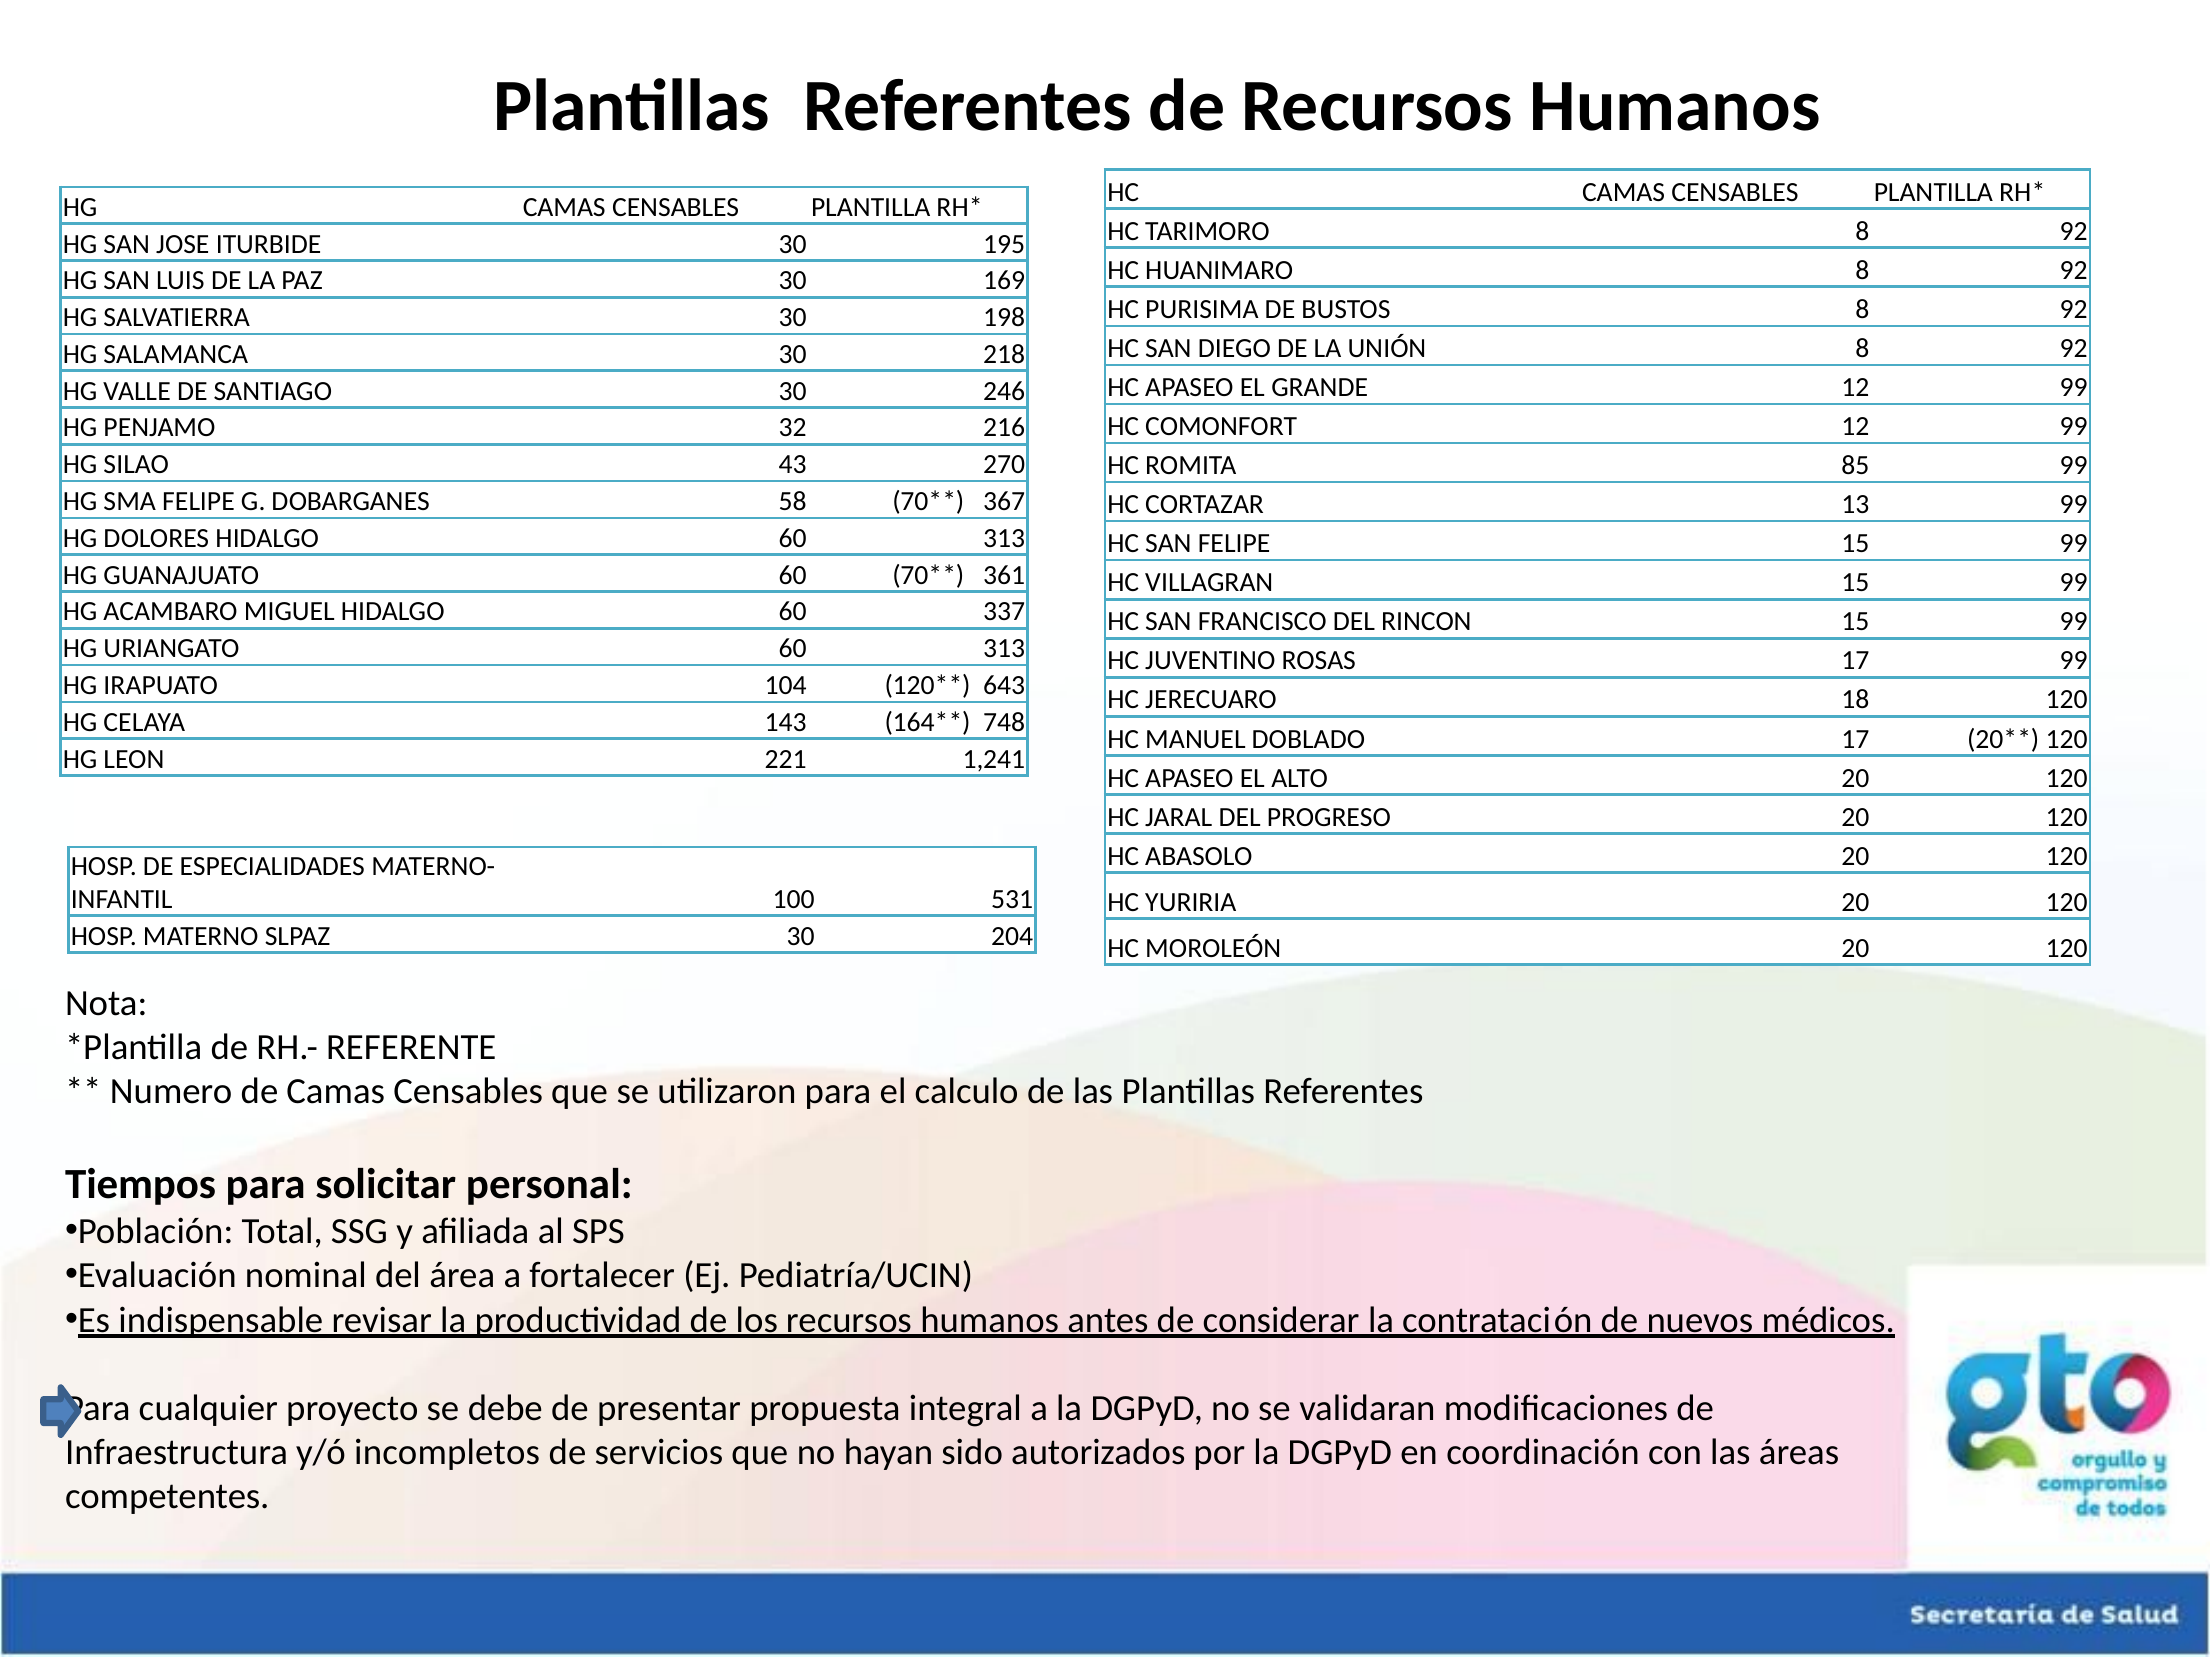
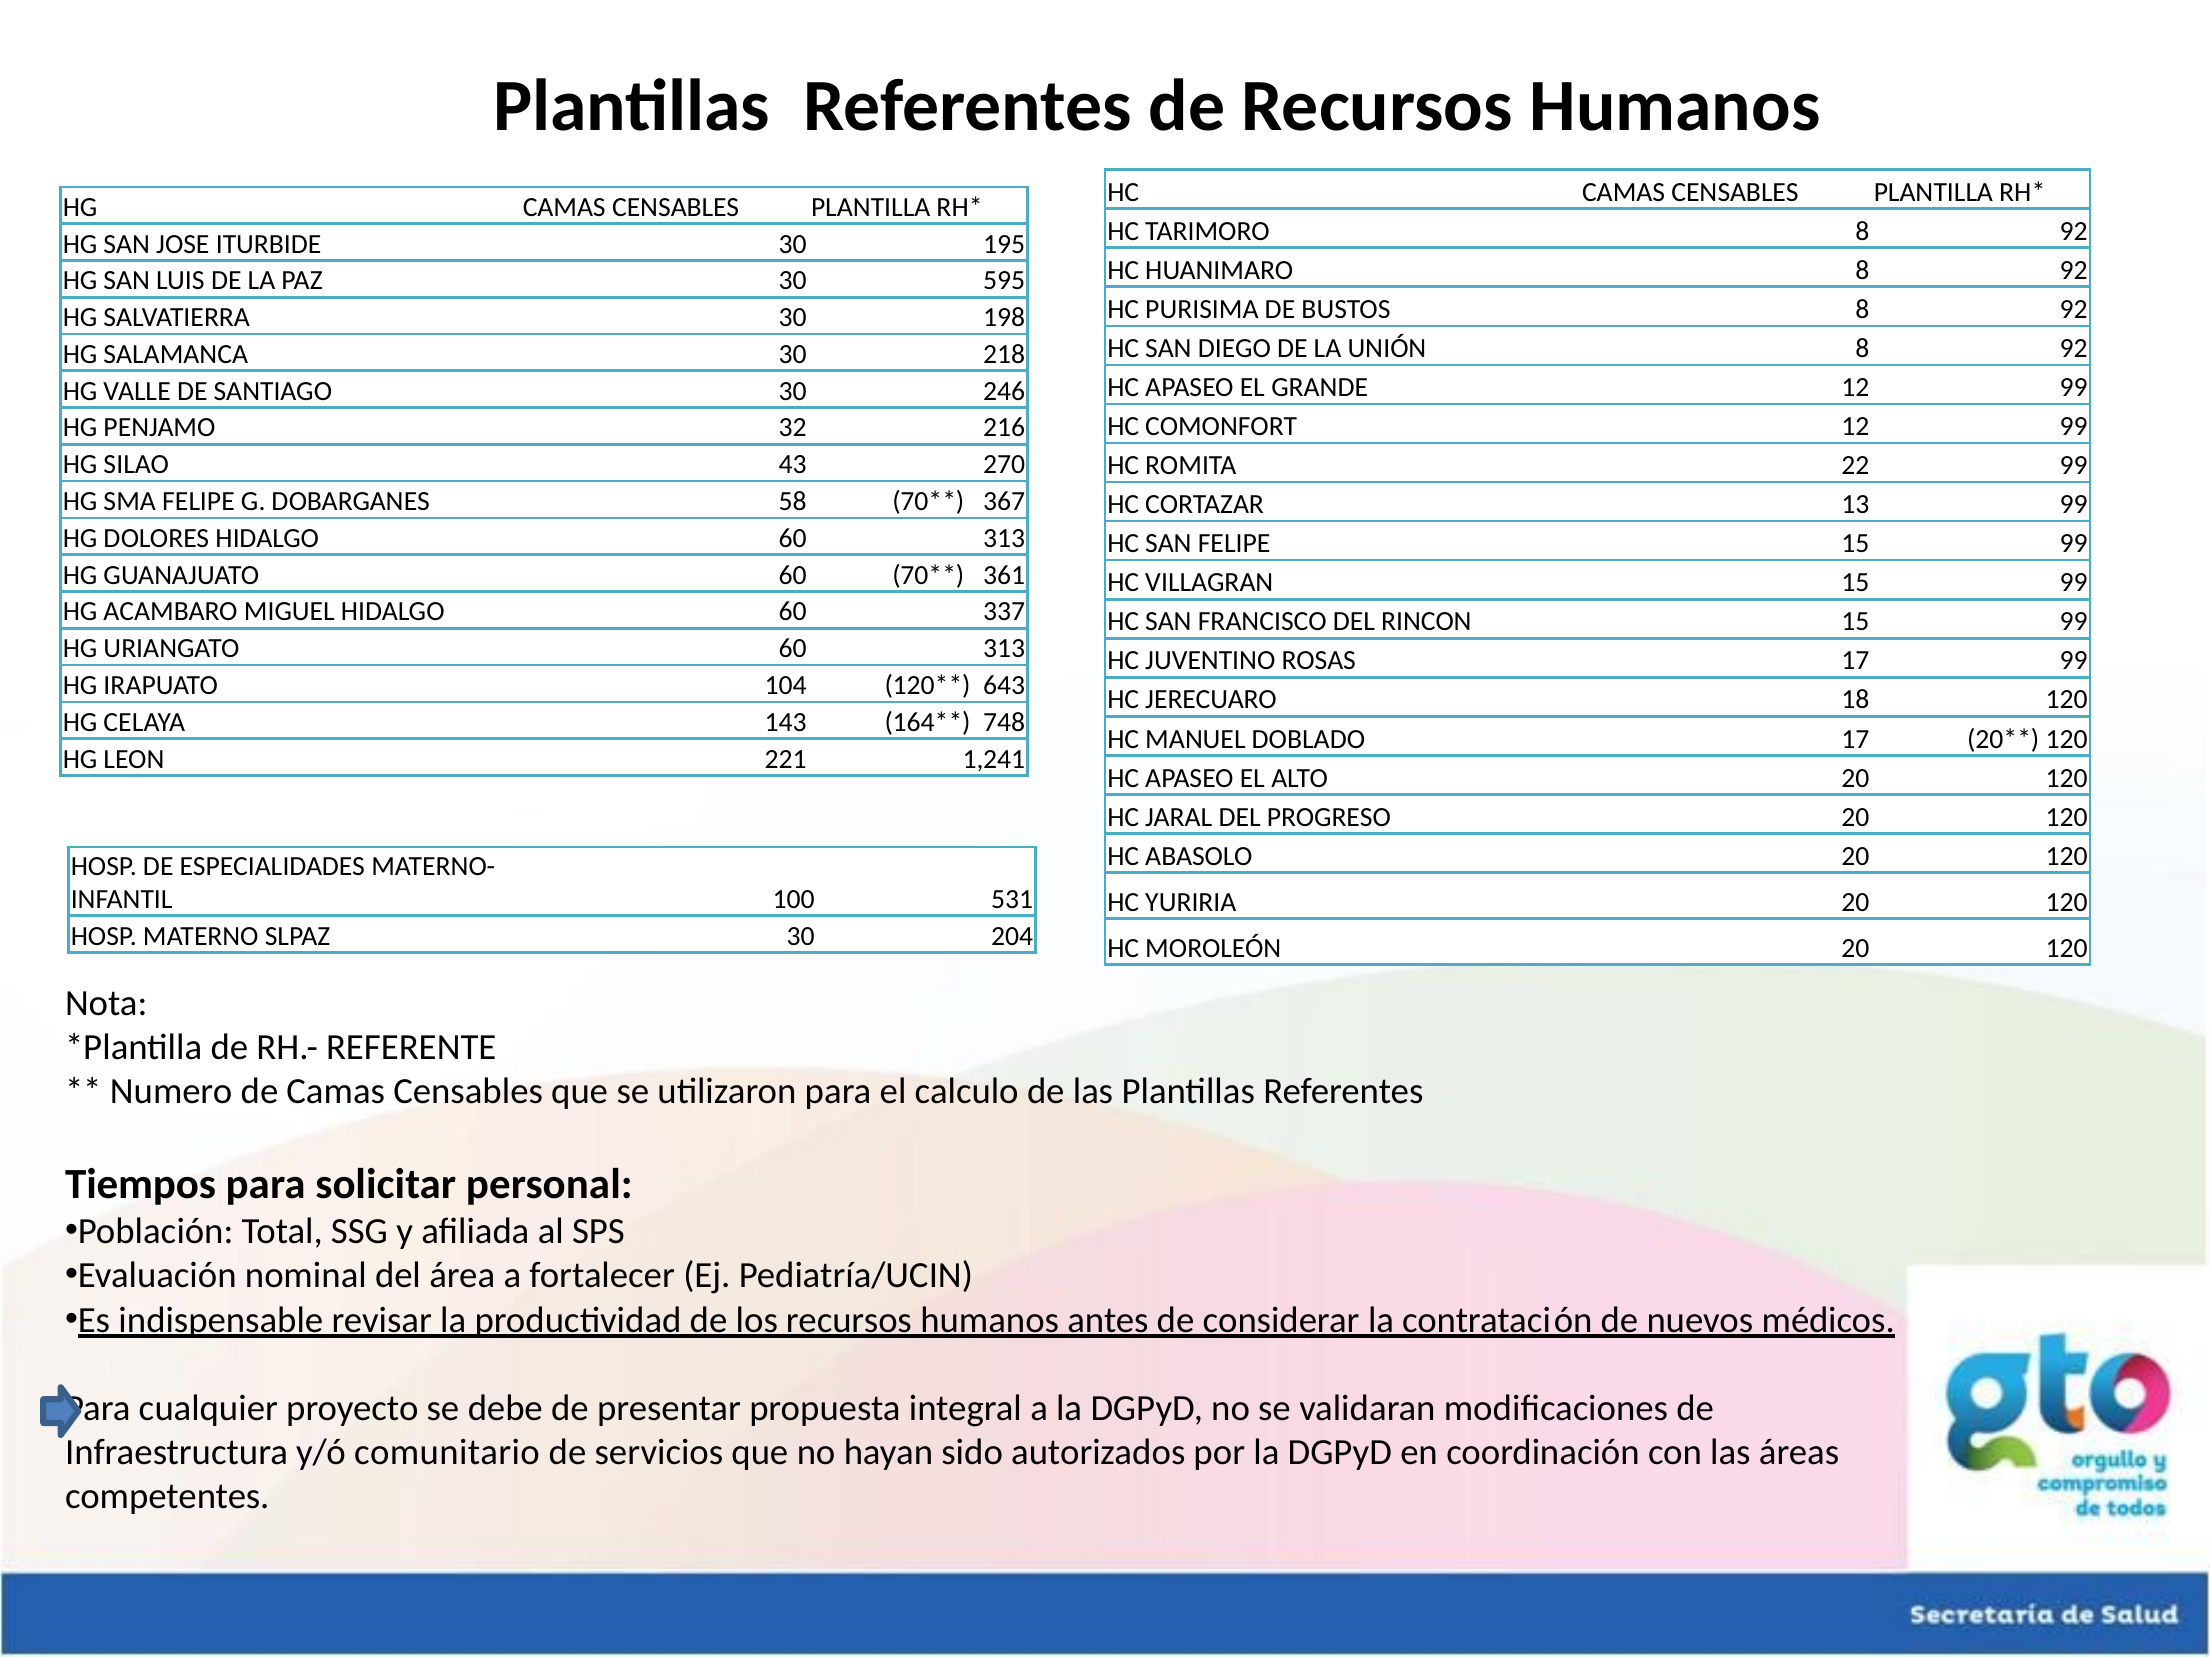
169: 169 -> 595 (1004, 281)
85: 85 -> 22 (1855, 466)
incompletos: incompletos -> comunitario (447, 1453)
